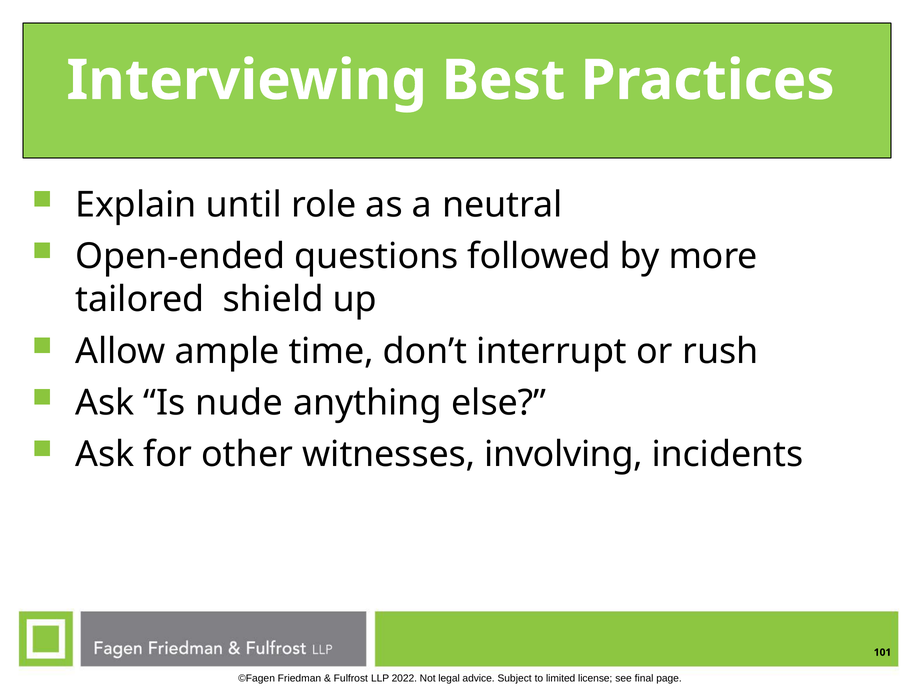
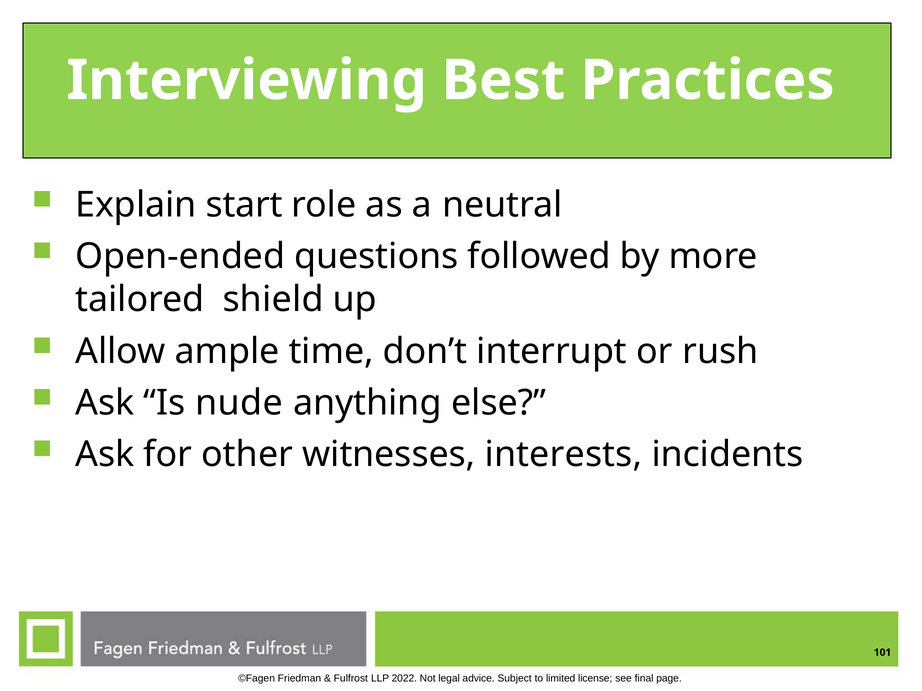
until: until -> start (244, 205)
involving: involving -> interests (564, 455)
